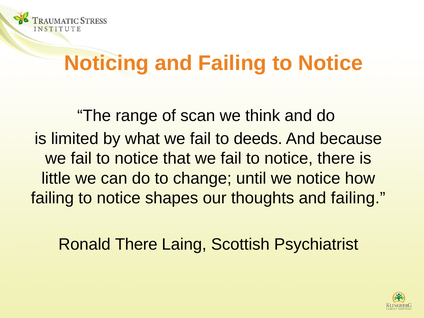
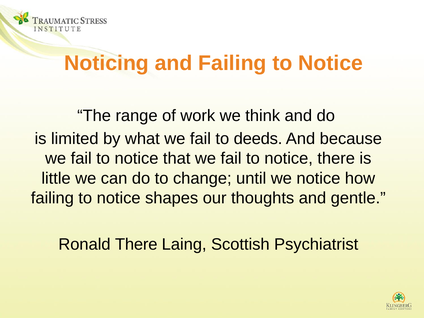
scan: scan -> work (198, 116)
thoughts and failing: failing -> gentle (358, 198)
